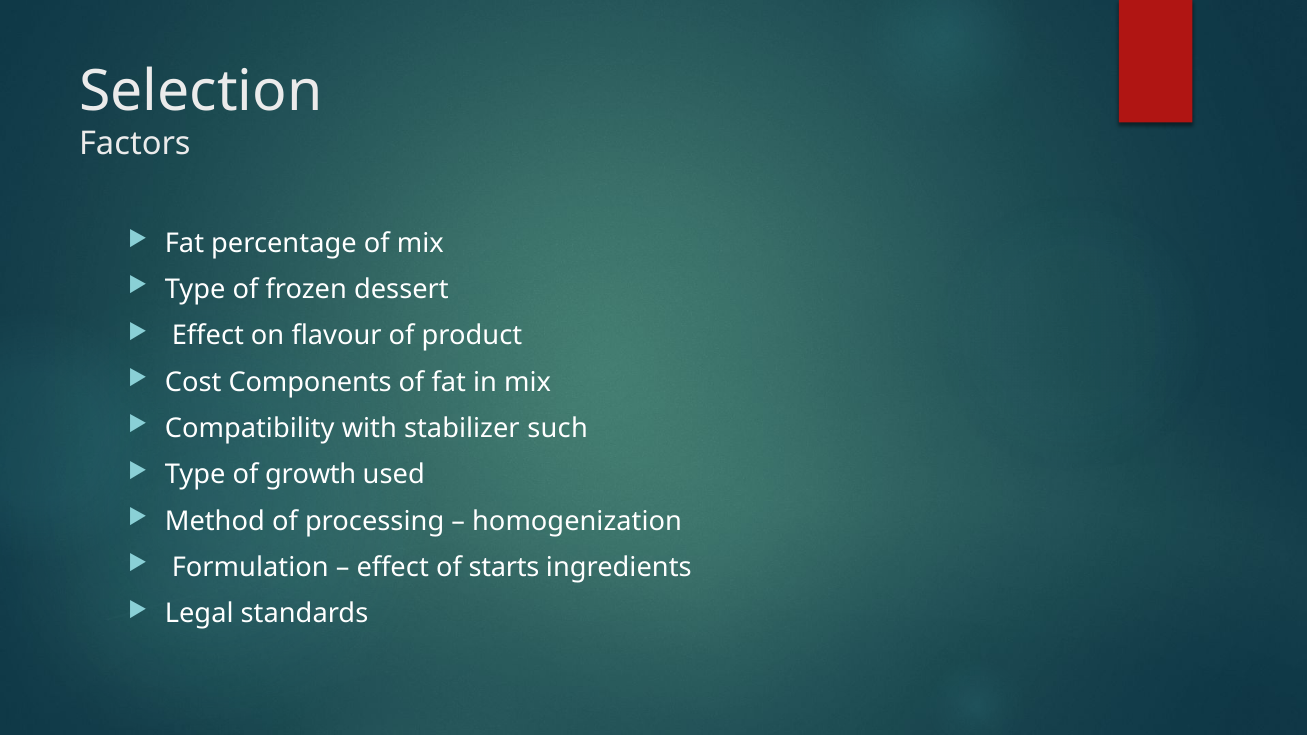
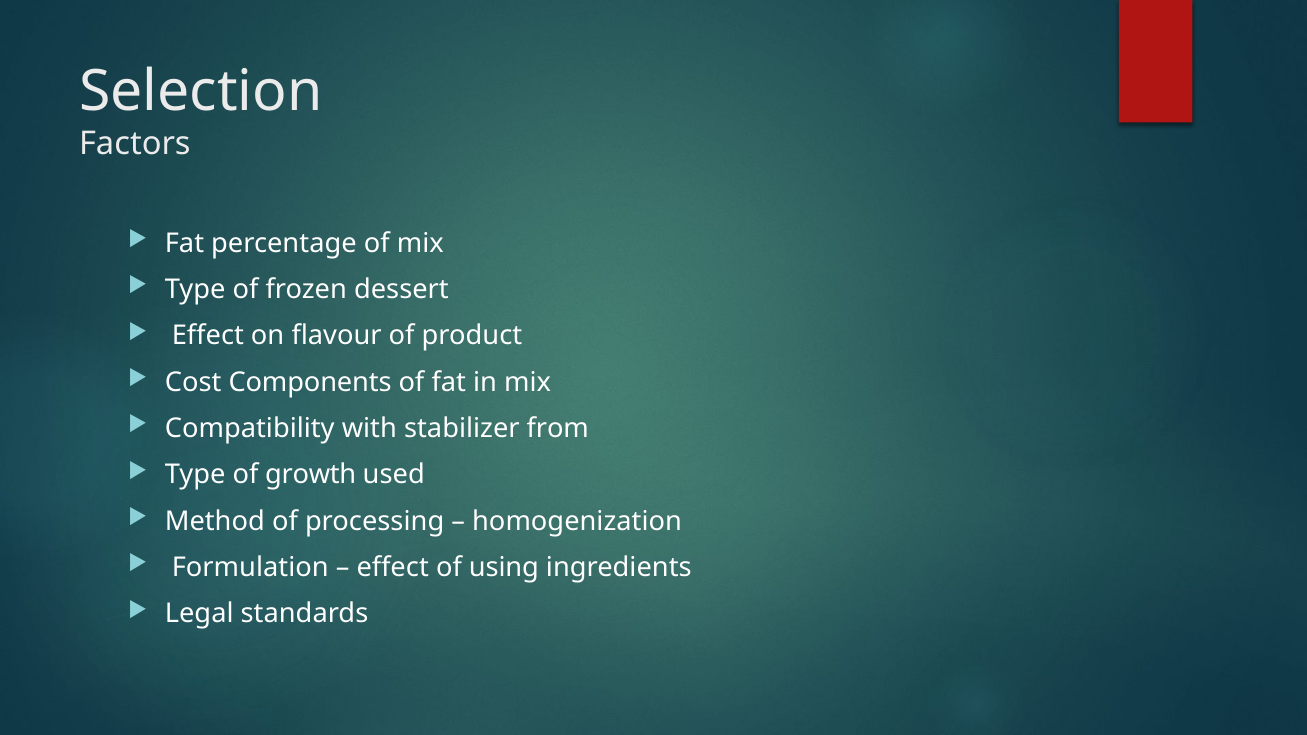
such: such -> from (558, 429)
starts: starts -> using (504, 568)
